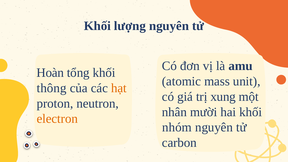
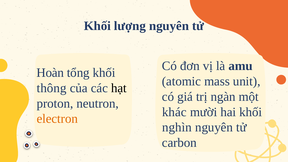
hạt colour: orange -> black (119, 88)
xung: xung -> ngàn (223, 97)
nhân: nhân -> khác (174, 112)
nhóm: nhóm -> nghìn (177, 127)
